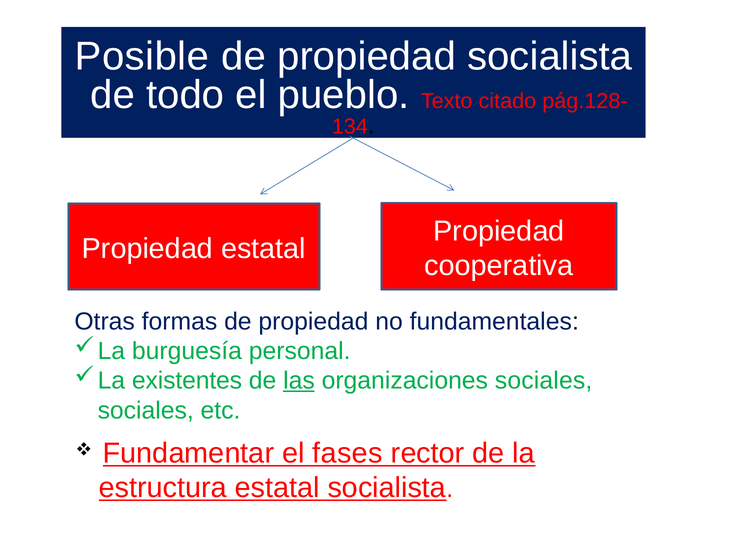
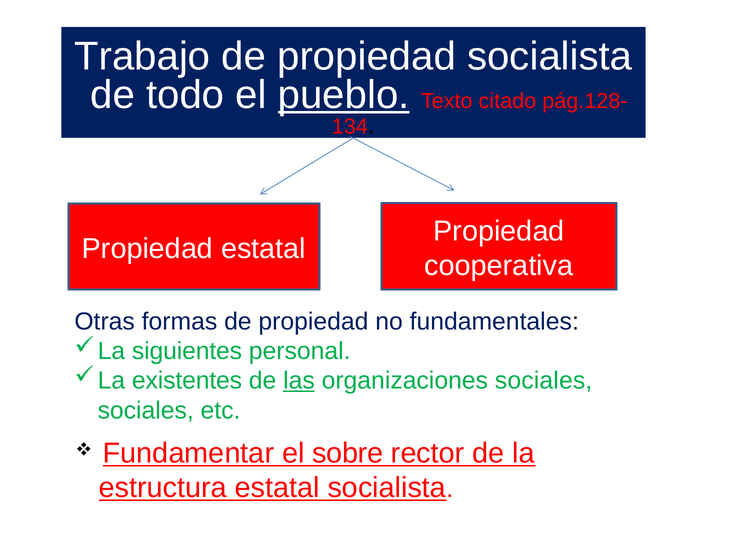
Posible: Posible -> Trabajo (142, 56)
pueblo underline: none -> present (344, 95)
burguesía: burguesía -> siguientes (187, 352)
fases: fases -> sobre (348, 454)
